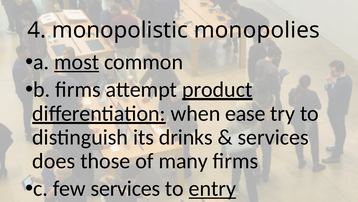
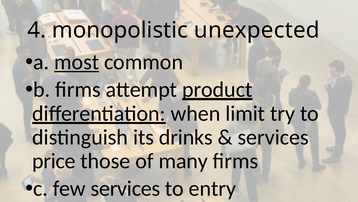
monopolies: monopolies -> unexpected (257, 30)
ease: ease -> limit (245, 113)
does: does -> price (54, 161)
entry underline: present -> none (212, 188)
